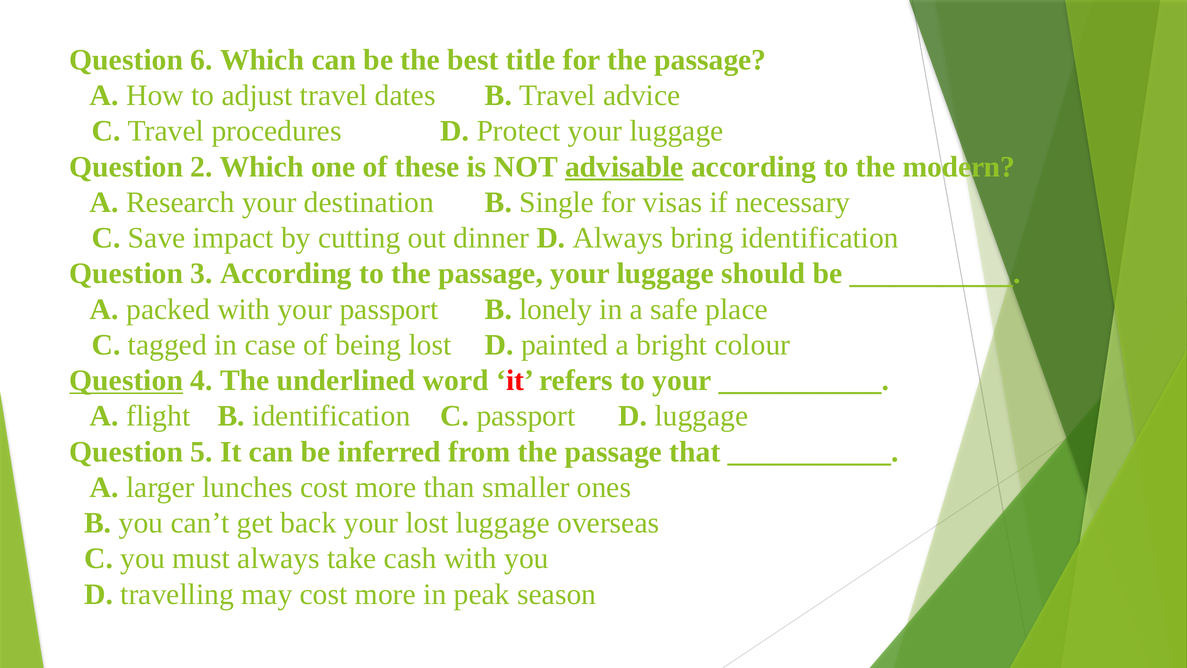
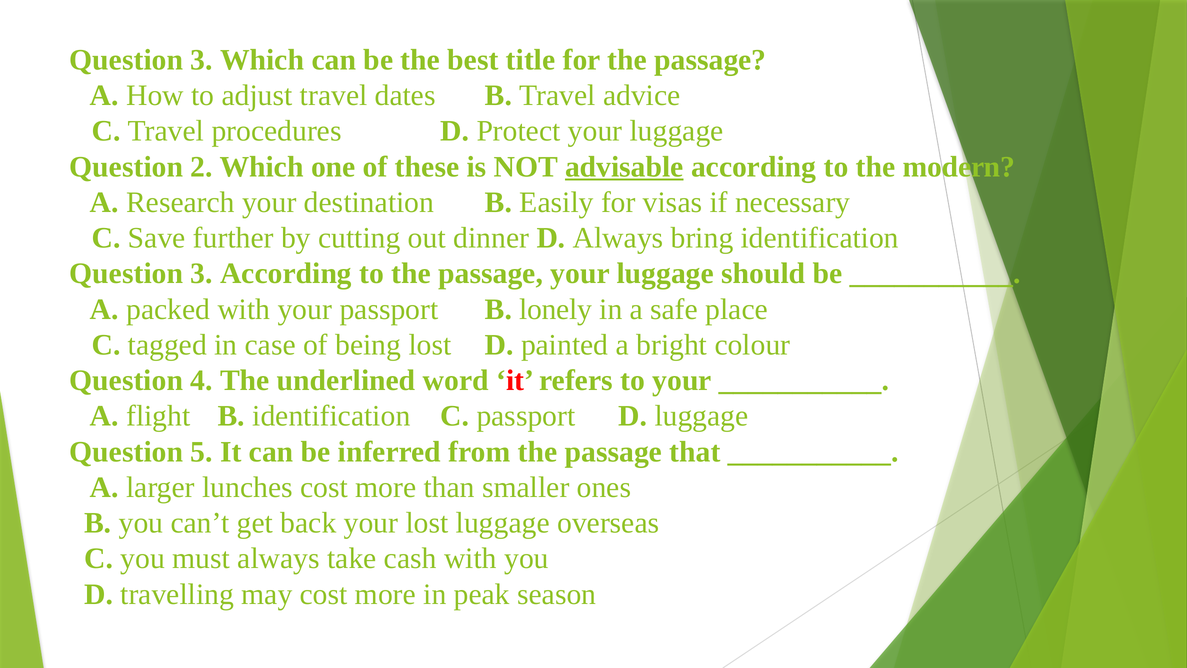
6: 6 -> 3 (202, 60)
Single: Single -> Easily (557, 202)
impact: impact -> further (233, 238)
Question underline: present -> none (126, 380)
